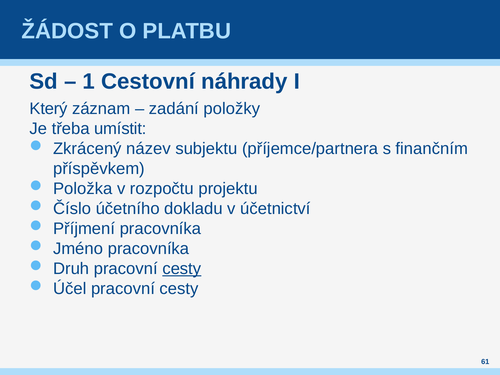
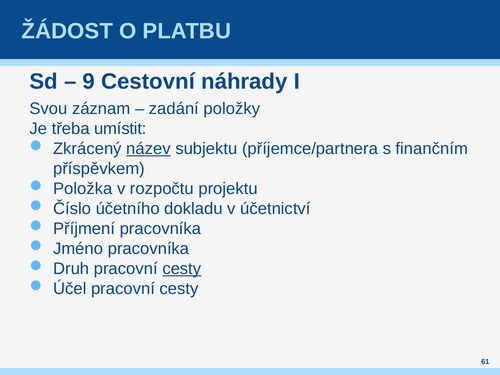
1: 1 -> 9 (89, 82)
Který: Který -> Svou (48, 109)
název underline: none -> present (148, 149)
